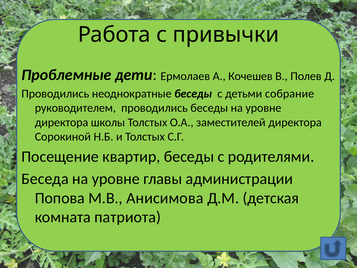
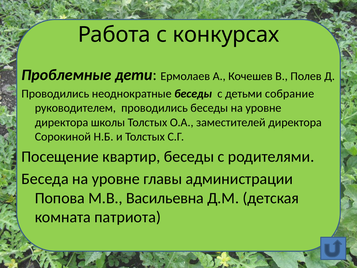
привычки: привычки -> конкурсах (226, 35)
Анисимова: Анисимова -> Васильевна (165, 198)
